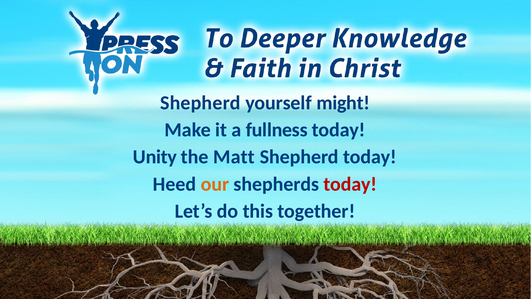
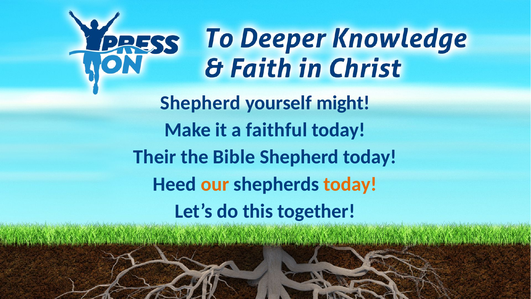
fullness: fullness -> faithful (277, 130)
Unity: Unity -> Their (155, 157)
Matt: Matt -> Bible (234, 157)
today colour: red -> orange (350, 184)
